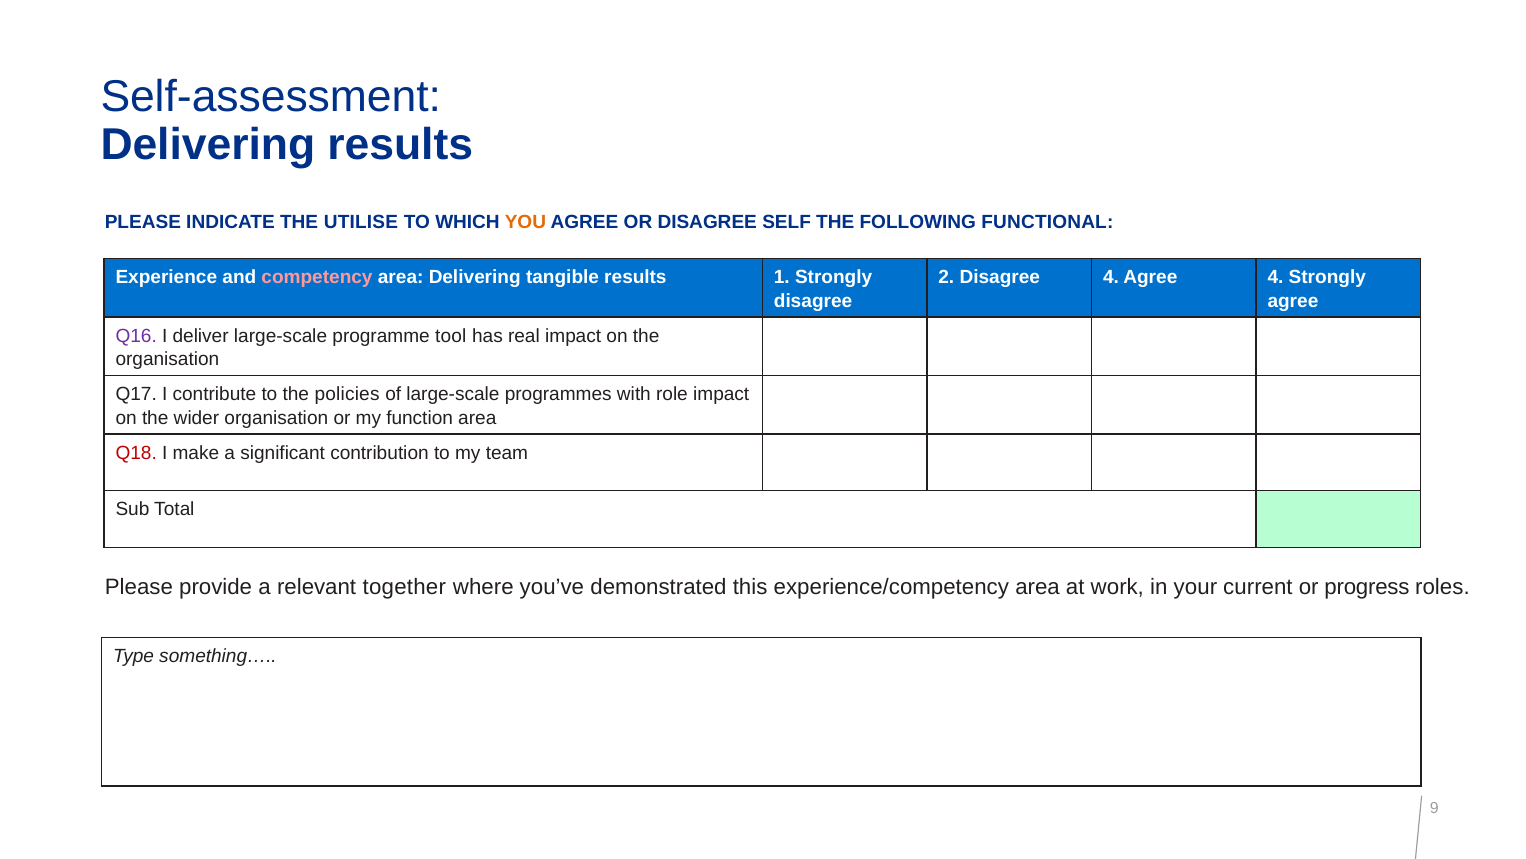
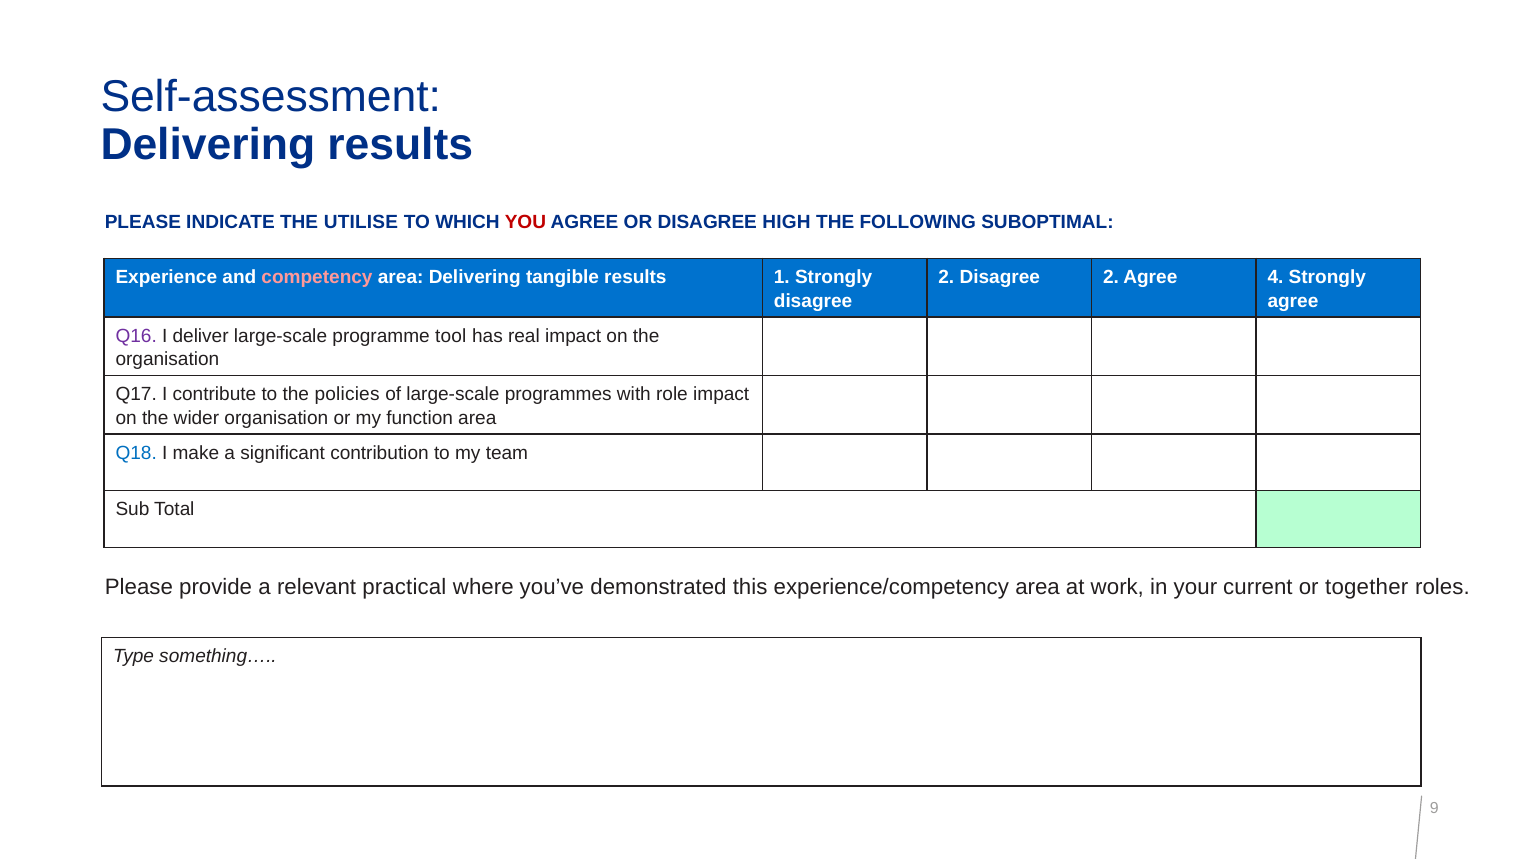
YOU colour: orange -> red (525, 222)
SELF: SELF -> HIGH (786, 222)
FUNCTIONAL: FUNCTIONAL -> SUBOPTIMAL (1047, 222)
2 Disagree 4: 4 -> 2 (1111, 277)
Q18 colour: red -> blue (136, 452)
together: together -> practical (404, 586)
progress: progress -> together (1367, 586)
